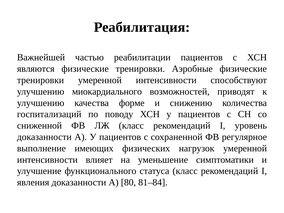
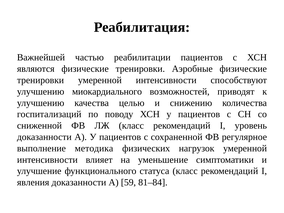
форме: форме -> целью (132, 103)
имеющих: имеющих -> методика (94, 148)
80: 80 -> 59 (128, 182)
